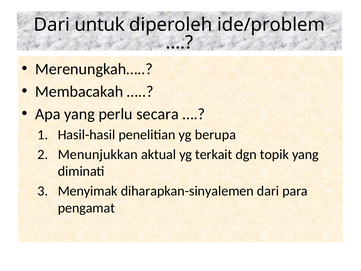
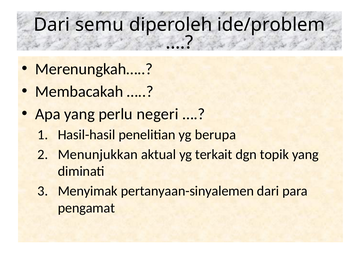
untuk: untuk -> semu (99, 25)
secara: secara -> negeri (158, 114)
diharapkan-sinyalemen: diharapkan-sinyalemen -> pertanyaan-sinyalemen (187, 191)
